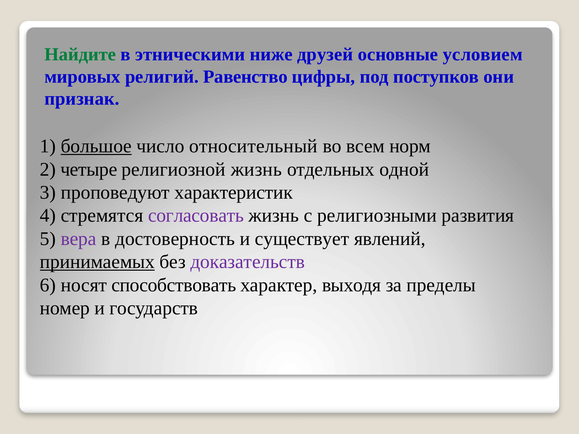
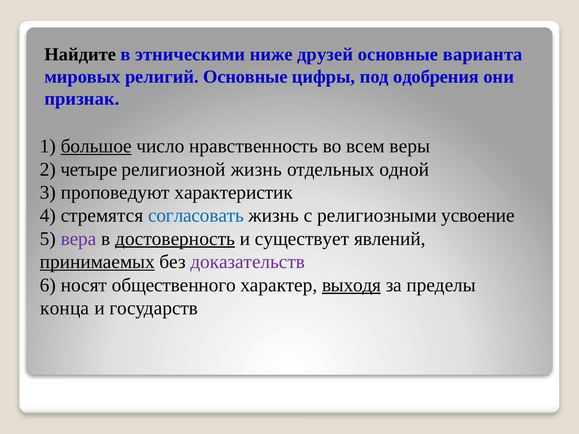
Найдите colour: green -> black (80, 55)
условием: условием -> варианта (483, 55)
религий Равенство: Равенство -> Основные (245, 77)
поступков: поступков -> одобрения (436, 77)
относительный: относительный -> нравственность (254, 146)
норм: норм -> веры (410, 146)
согласовать colour: purple -> blue (196, 216)
развития: развития -> усвоение (478, 216)
достоверность underline: none -> present (175, 239)
способствовать: способствовать -> общественного (174, 285)
выходя underline: none -> present (352, 285)
номер: номер -> конца (65, 308)
